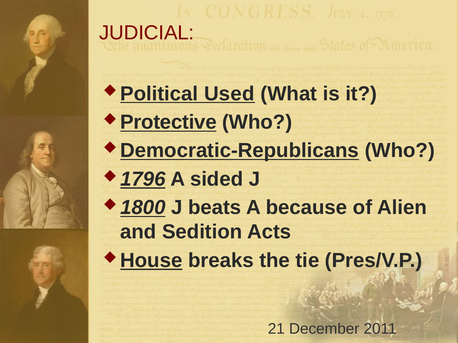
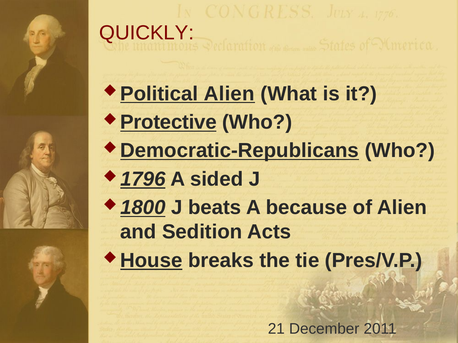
JUDICIAL: JUDICIAL -> QUICKLY (147, 33)
Political Used: Used -> Alien (229, 94)
